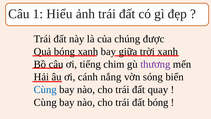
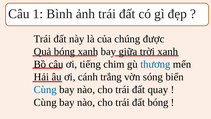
Hiểu: Hiểu -> Bình (59, 14)
thương colour: purple -> blue (155, 64)
nắng: nắng -> trắng (111, 77)
